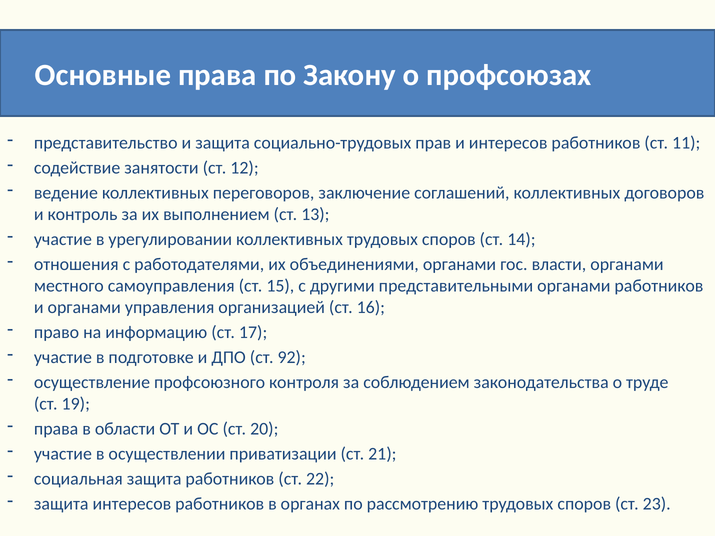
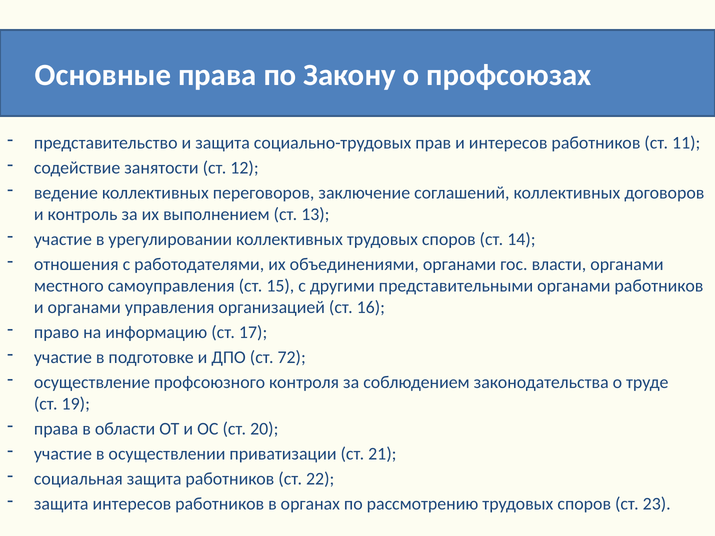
92: 92 -> 72 (292, 357)
